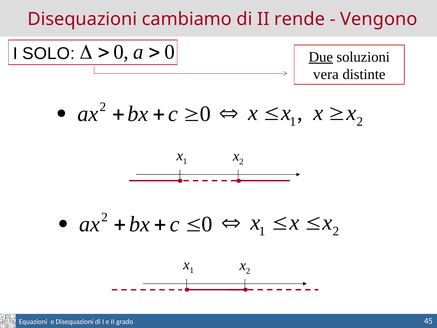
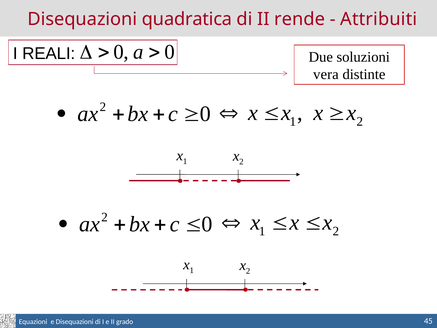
cambiamo: cambiamo -> quadratica (187, 19)
Vengono: Vengono -> Attribuiti (379, 19)
SOLO: SOLO -> REALI (49, 54)
Due underline: present -> none (321, 57)
